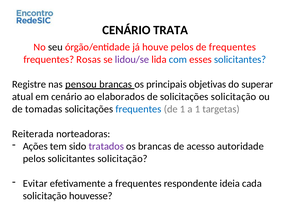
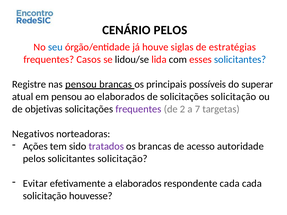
CENÁRIO TRATA: TRATA -> PELOS (170, 30)
seu colour: black -> blue (55, 47)
houve pelos: pelos -> siglas (182, 47)
de frequentes: frequentes -> estratégias (232, 47)
Rosas: Rosas -> Casos (89, 59)
lidou/se colour: purple -> black (132, 59)
com colour: blue -> black (178, 59)
objetivas: objetivas -> possíveis (208, 84)
em cenário: cenário -> pensou (67, 97)
tomadas: tomadas -> objetivas (44, 109)
frequentes colour: blue -> purple (138, 109)
de 1: 1 -> 2 (183, 109)
a 1: 1 -> 7 (198, 109)
Reiterada: Reiterada -> Negativos (33, 134)
a frequentes: frequentes -> elaborados (138, 184)
respondente ideia: ideia -> cada (230, 184)
